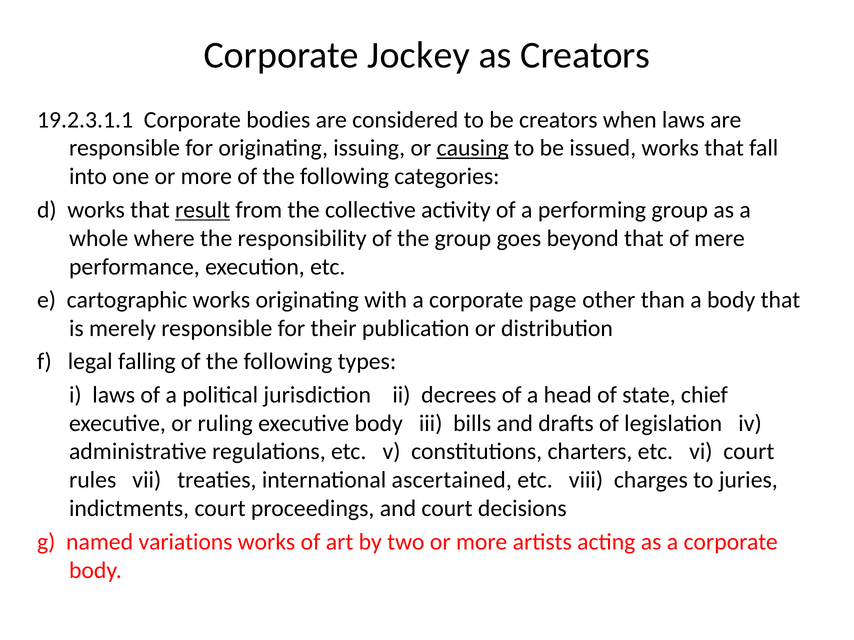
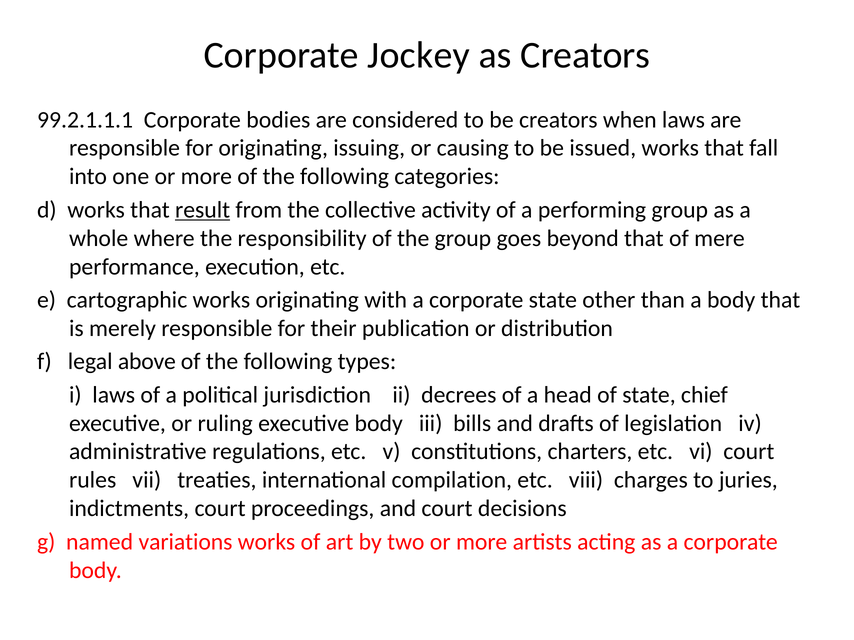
19.2.3.1.1: 19.2.3.1.1 -> 99.2.1.1.1 (85, 120)
causing underline: present -> none (473, 148)
corporate page: page -> state (553, 300)
falling: falling -> above (147, 362)
ascertained: ascertained -> compilation (452, 480)
